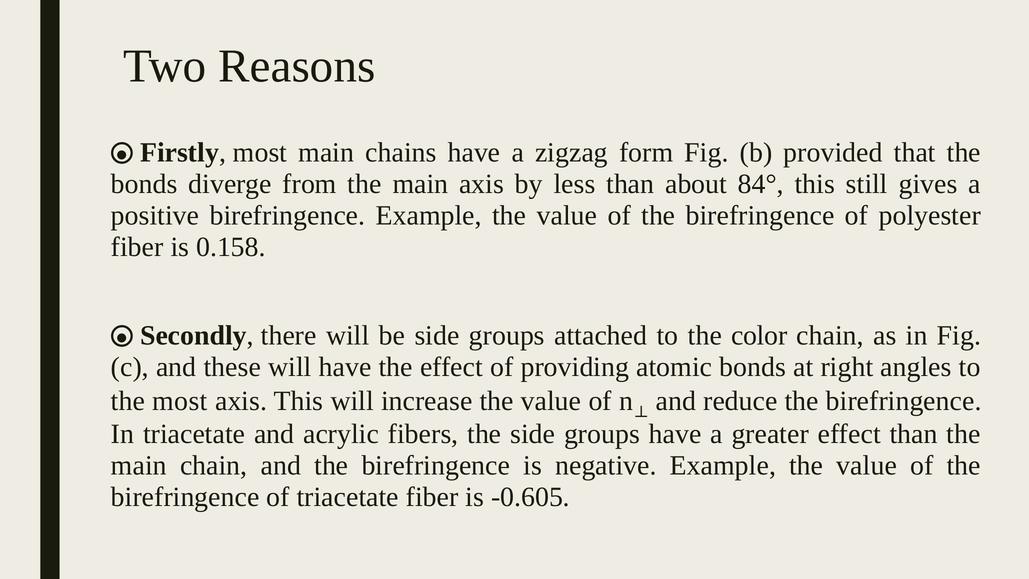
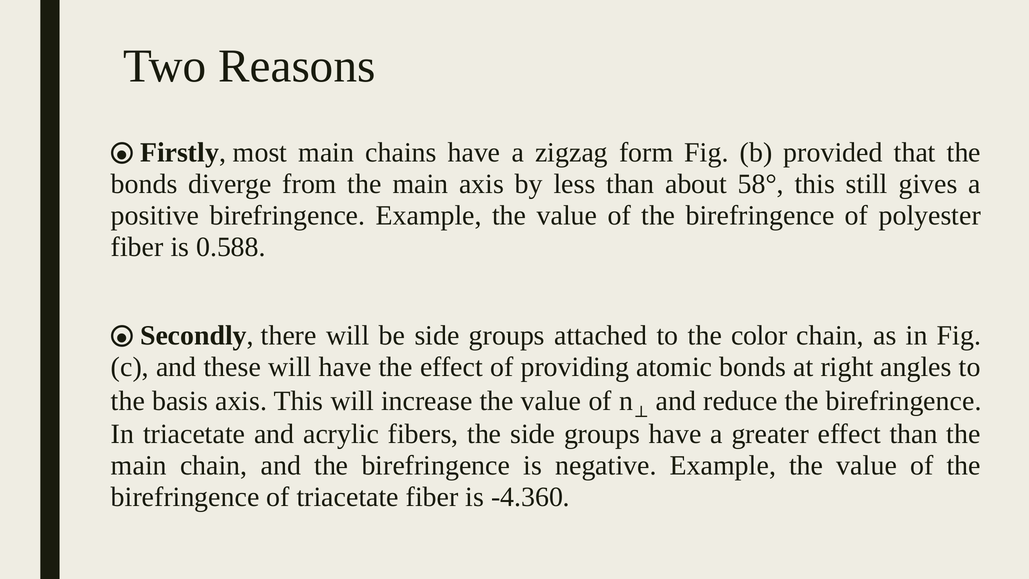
84°: 84° -> 58° (761, 184)
0.158: 0.158 -> 0.588 (231, 247)
the most: most -> basis (180, 401)
-0.605: -0.605 -> -4.360 (530, 497)
